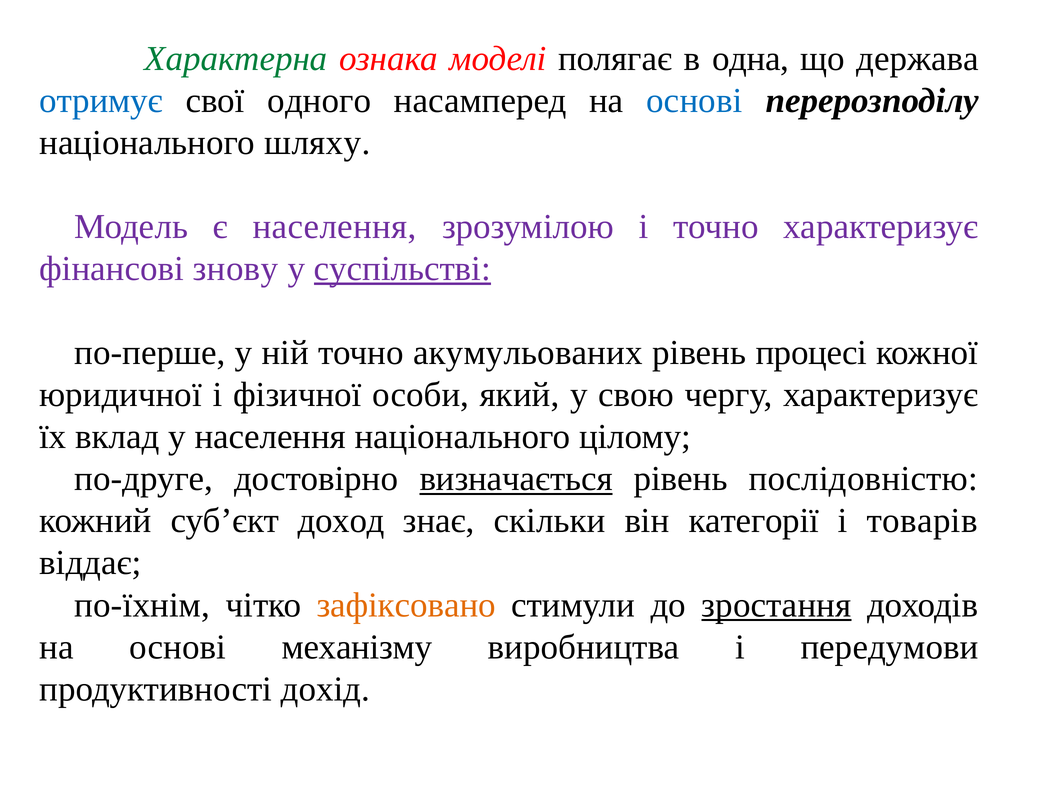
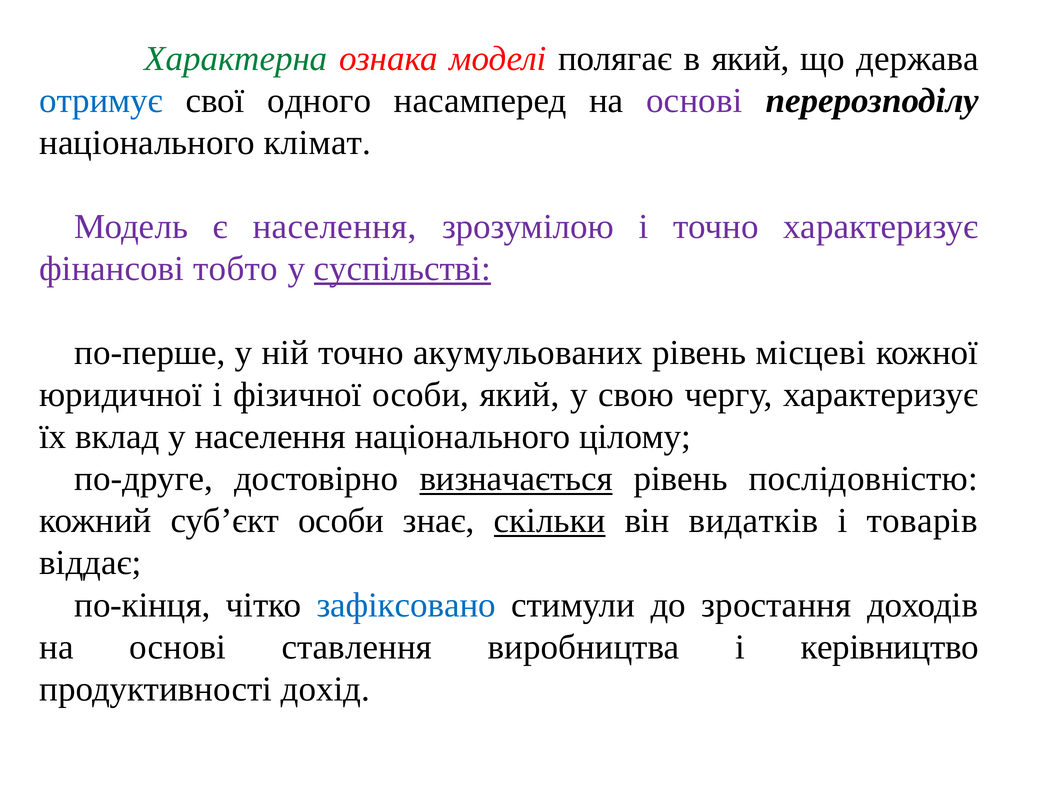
в одна: одна -> який (750, 59)
основі colour: blue -> purple (694, 101)
шляху: шляху -> клімат (317, 143)
знову: знову -> тобто (236, 269)
процесі: процесі -> місцеві (811, 353)
суб’єкт доход: доход -> особи (341, 521)
скільки underline: none -> present (550, 521)
категорії: категорії -> видатків (753, 521)
по-їхнім: по-їхнім -> по-кінця (142, 605)
зафіксовано colour: orange -> blue (406, 605)
зростання underline: present -> none (776, 605)
механізму: механізму -> ставлення (357, 647)
передумови: передумови -> керівництво (890, 647)
